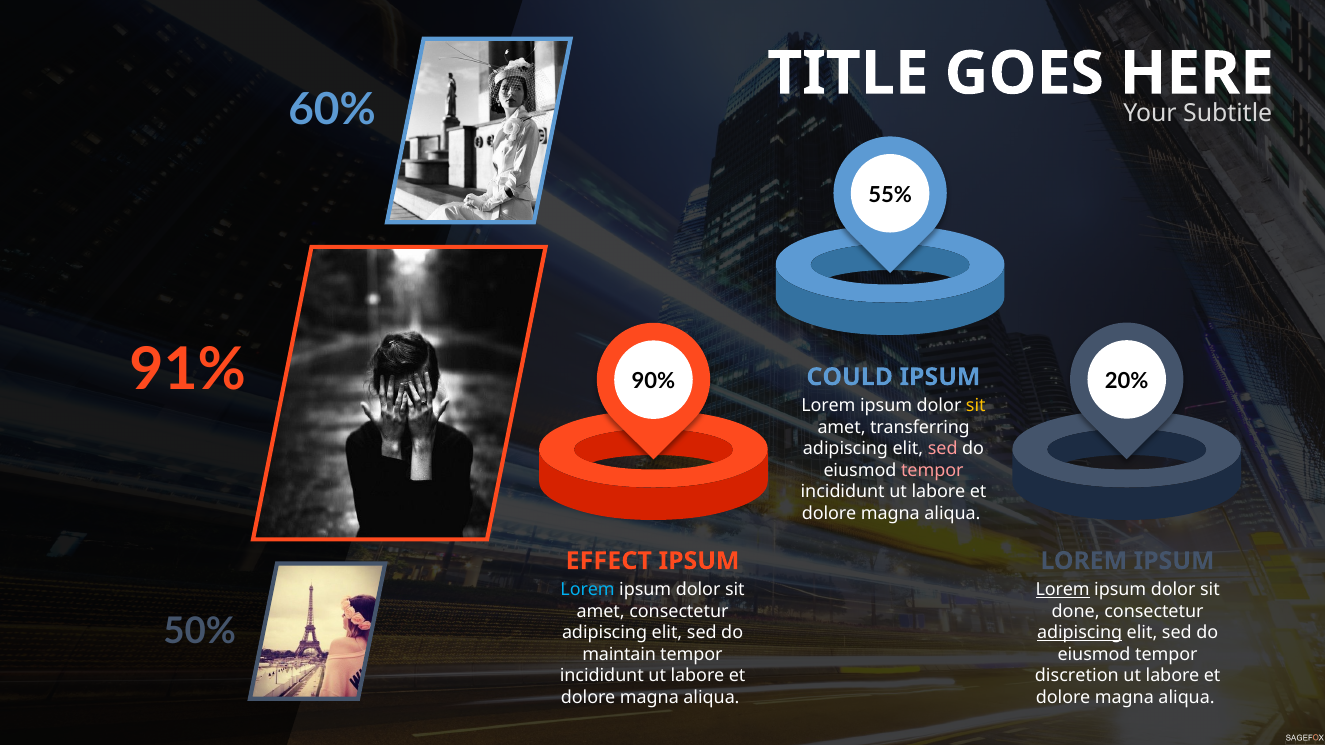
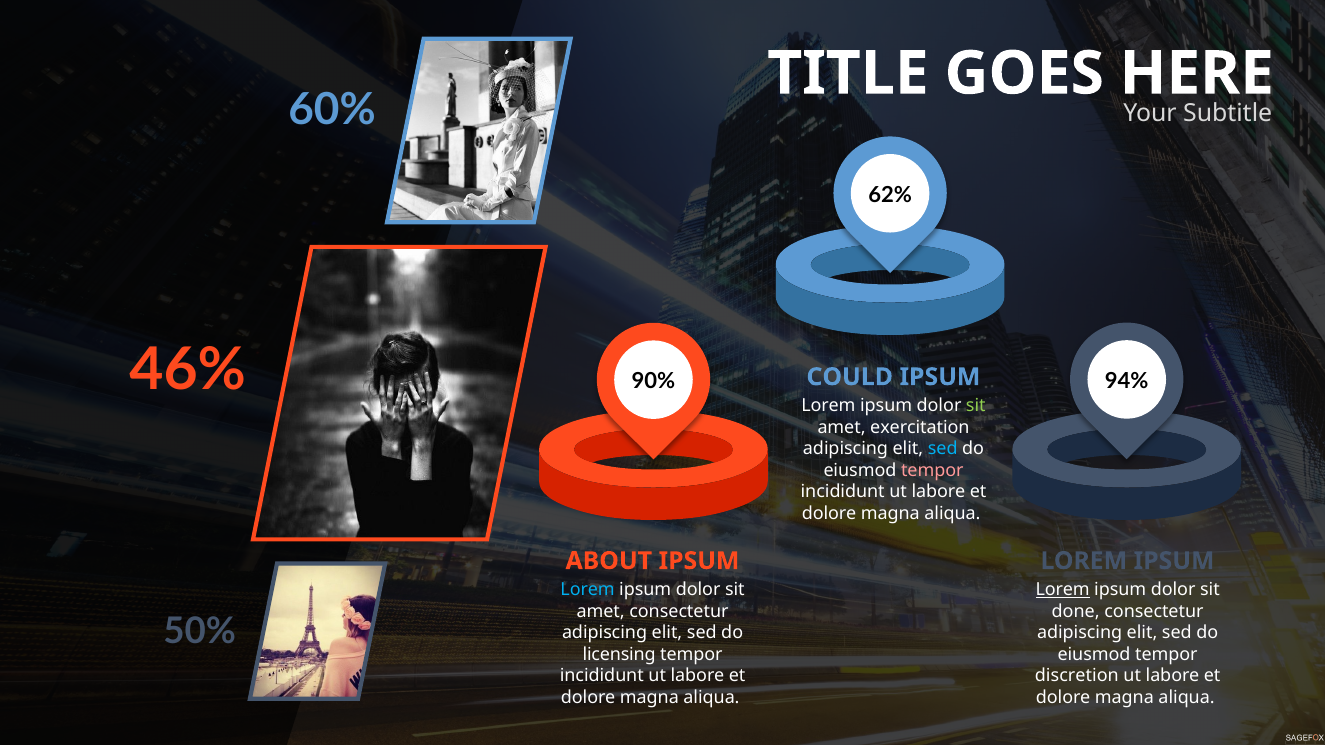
55%: 55% -> 62% (890, 195)
91%: 91% -> 46% (188, 371)
20%: 20% -> 94% (1127, 381)
sit colour: yellow -> light green (976, 406)
transferring: transferring -> exercitation (920, 427)
sed colour: pink -> light blue (943, 449)
EFFECT: EFFECT -> ABOUT (609, 561)
adipiscing underline: present -> none (1080, 633)
maintain: maintain -> licensing (619, 655)
